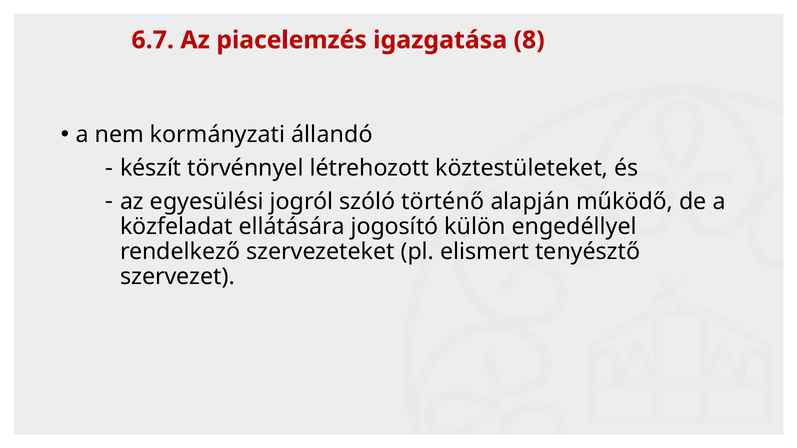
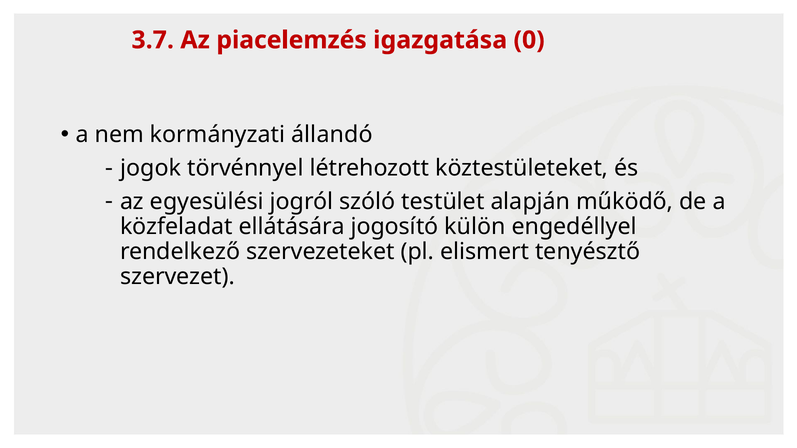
6.7: 6.7 -> 3.7 (153, 40)
8: 8 -> 0 (529, 40)
készít: készít -> jogok (151, 168)
történő: történő -> testület (443, 202)
